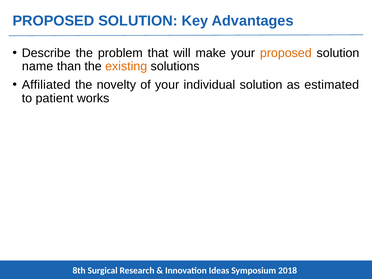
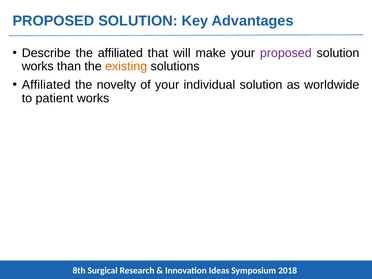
the problem: problem -> affiliated (120, 53)
proposed colour: orange -> purple (286, 53)
name: name -> works (38, 66)
estimated: estimated -> worldwide (332, 85)
